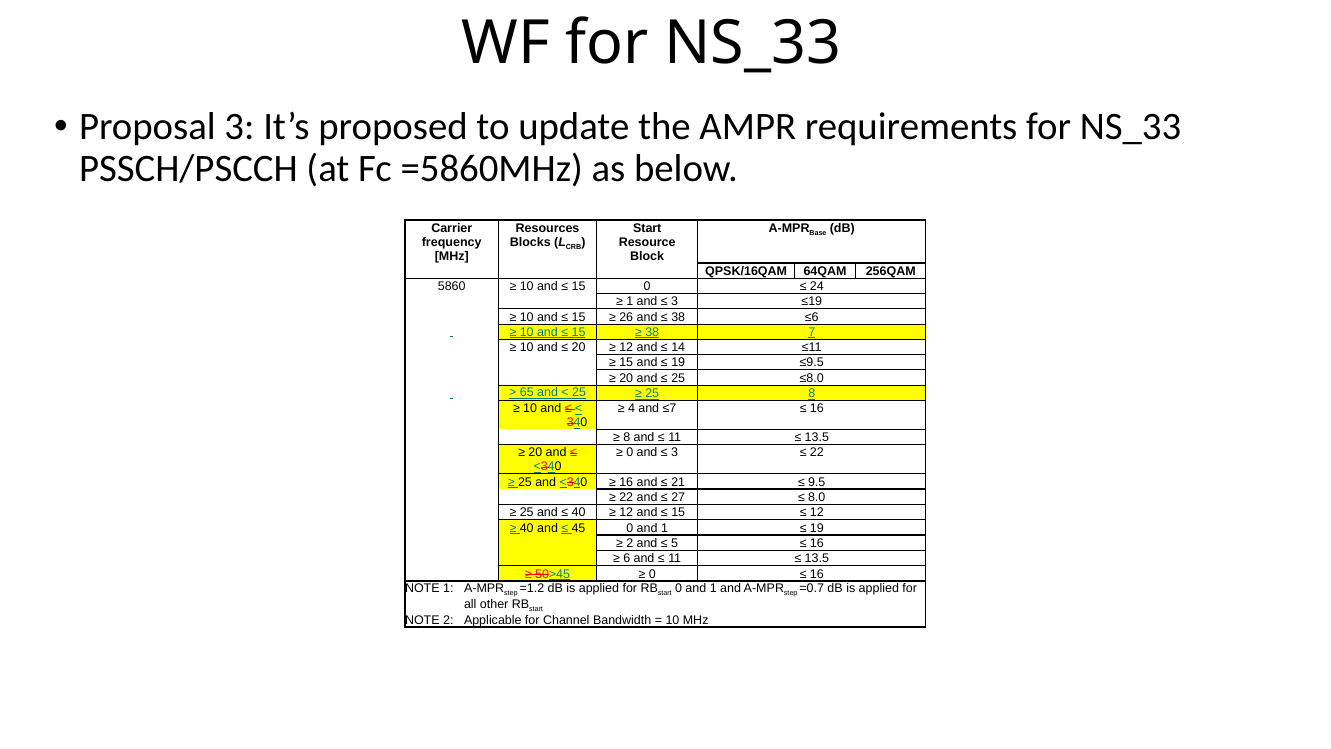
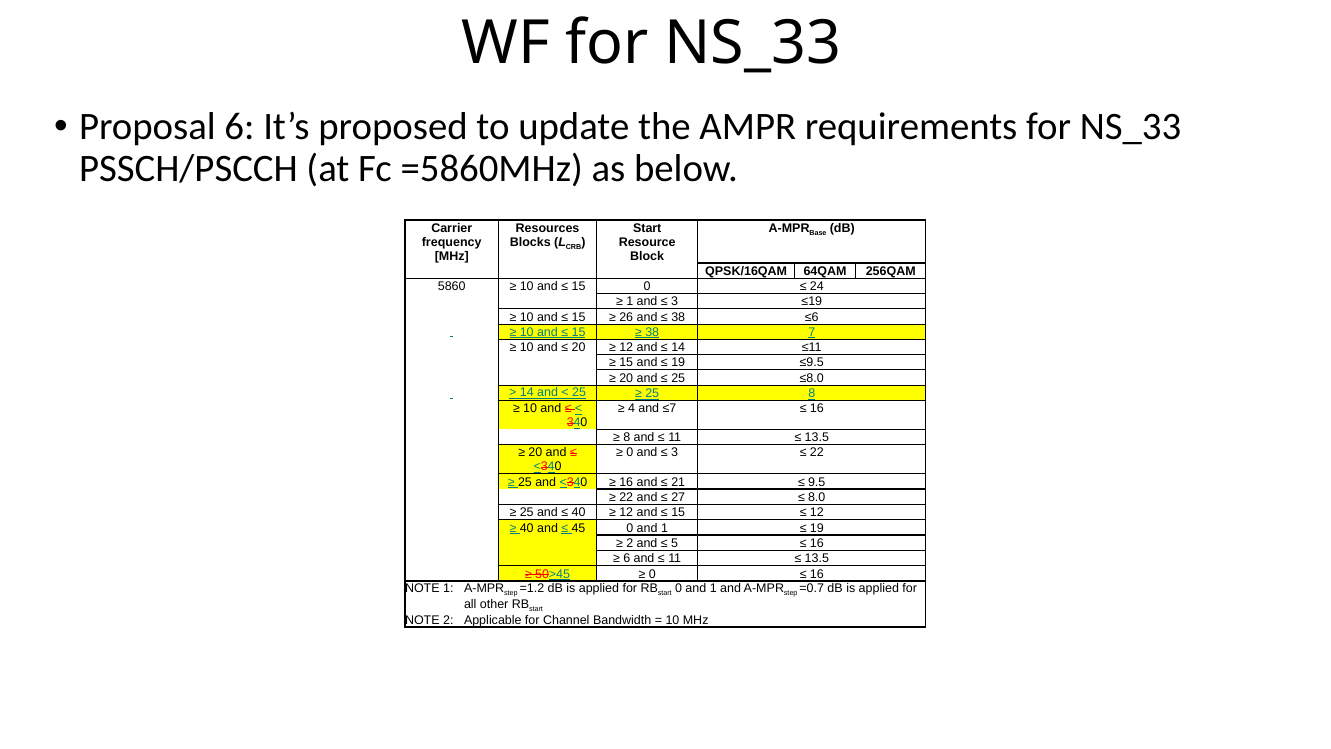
Proposal 3: 3 -> 6 (239, 127)
65: 65 -> 14 (527, 392)
